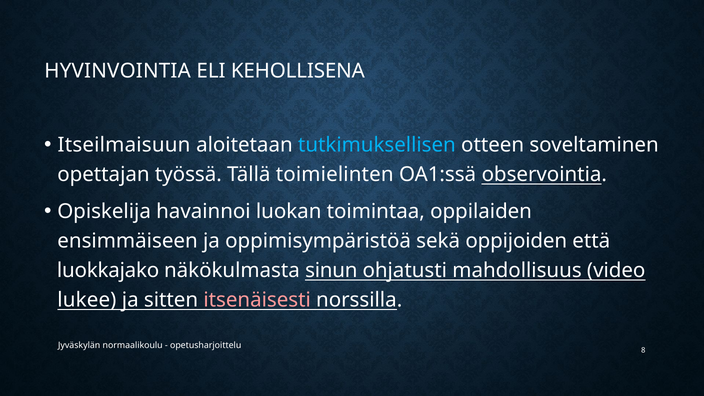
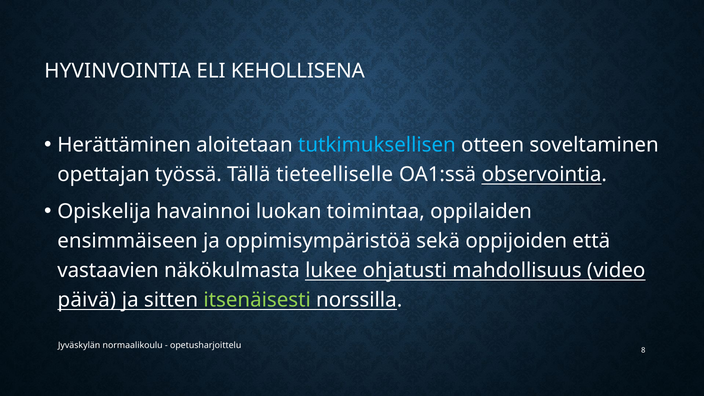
Itseilmaisuun: Itseilmaisuun -> Herättäminen (124, 145)
toimielinten: toimielinten -> tieteelliselle (335, 174)
luokkajako: luokkajako -> vastaavien (108, 271)
sinun: sinun -> lukee (331, 271)
lukee: lukee -> päivä (87, 300)
itsenäisesti colour: pink -> light green (257, 300)
